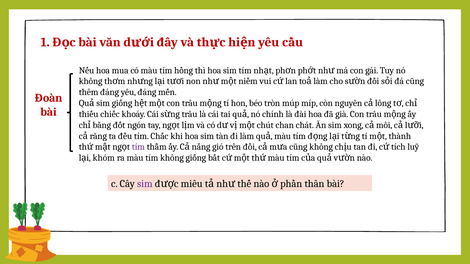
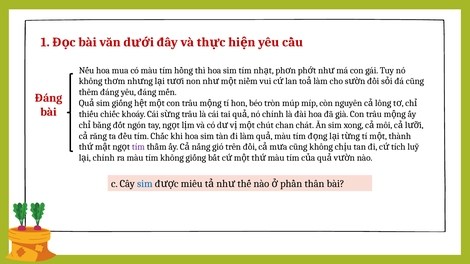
Đoàn: Đoàn -> Đáng (49, 98)
khóm: khóm -> chính (104, 158)
sim colour: purple -> blue (145, 184)
